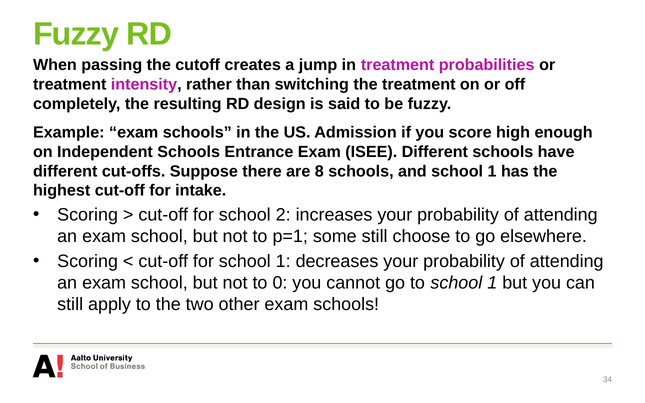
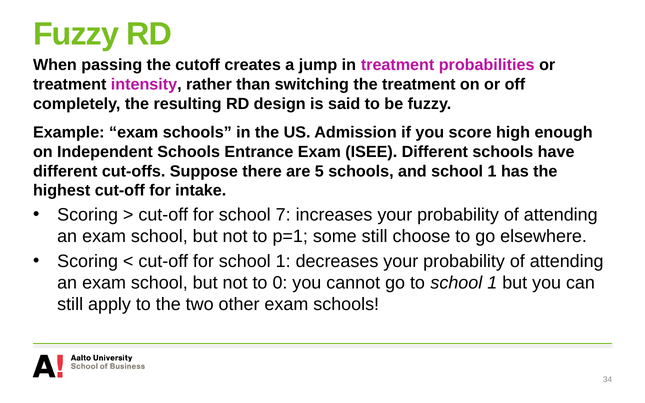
8: 8 -> 5 (319, 171)
2: 2 -> 7 (283, 215)
